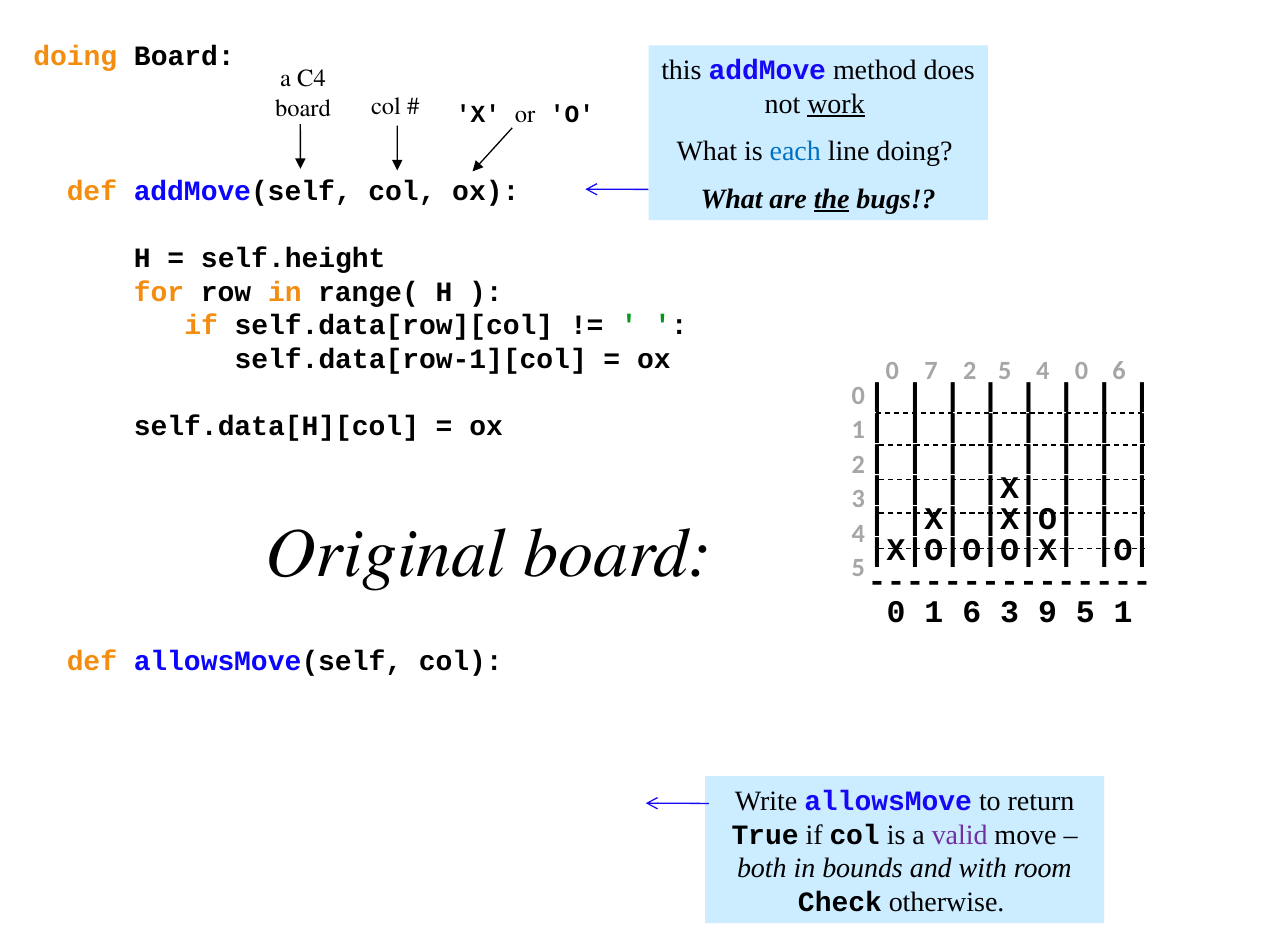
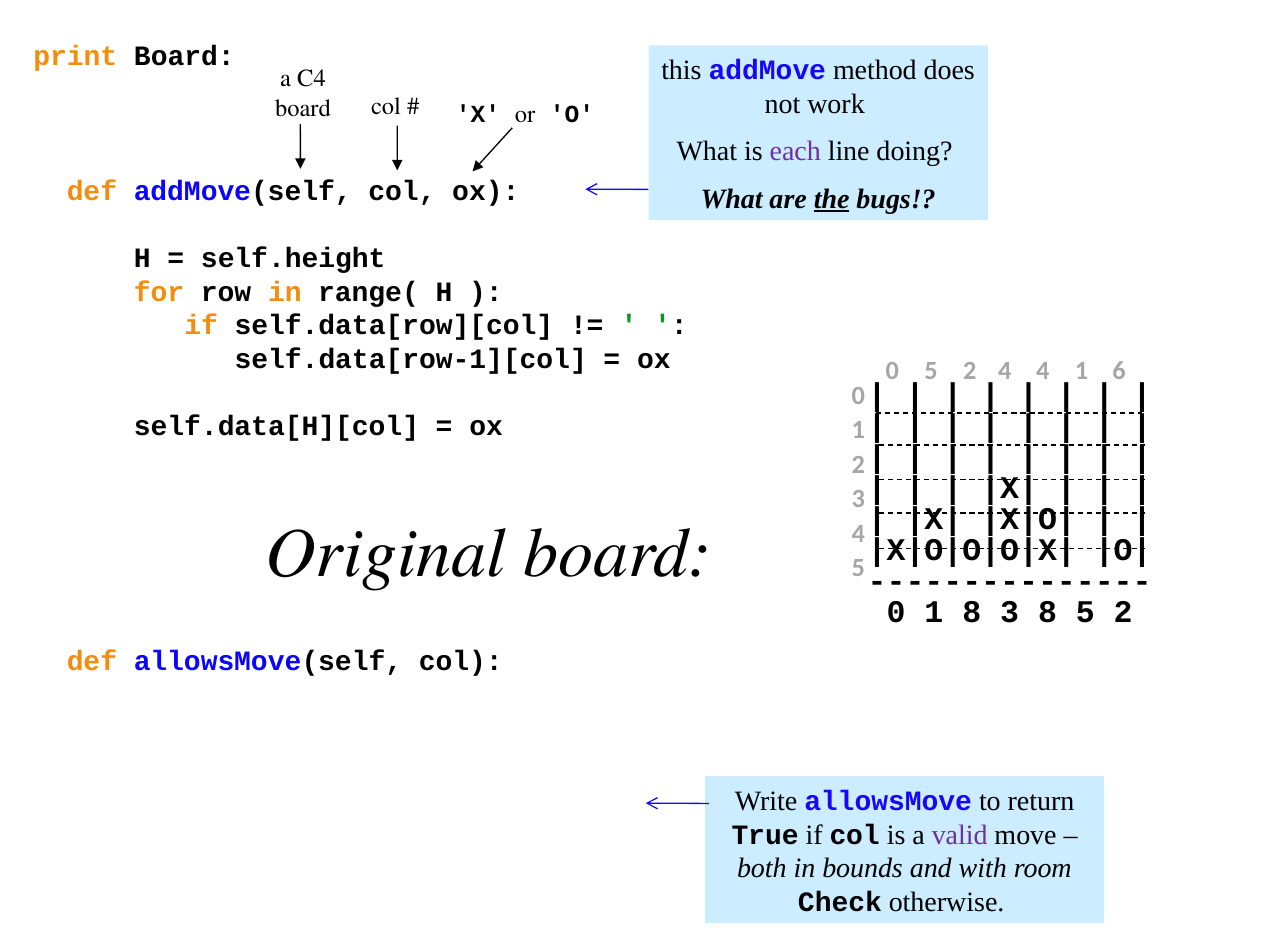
doing: doing -> print (75, 57)
work underline: present -> none (836, 104)
each colour: blue -> purple (795, 152)
0 7: 7 -> 5 (931, 371)
2 5: 5 -> 4 (1005, 371)
4 0: 0 -> 1 (1082, 371)
1 6: 6 -> 8 (972, 612)
3 9: 9 -> 8 (1047, 612)
1: 1 -> 2 (1123, 612)
